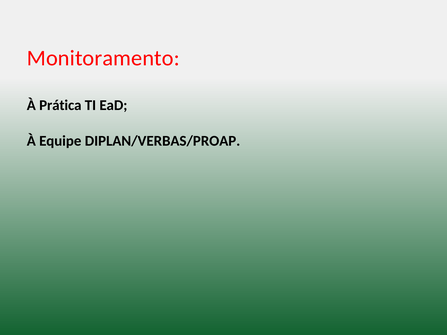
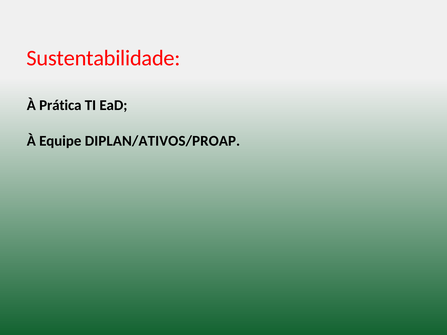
Monitoramento: Monitoramento -> Sustentabilidade (103, 58)
DIPLAN/VERBAS/PROAP: DIPLAN/VERBAS/PROAP -> DIPLAN/ATIVOS/PROAP (162, 141)
